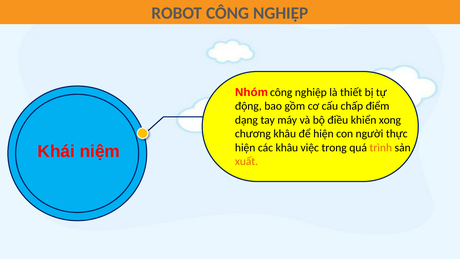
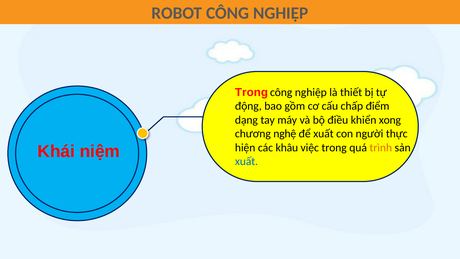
Nhóm: Nhóm -> Trong (251, 92)
chương khâu: khâu -> nghệ (285, 134)
để hiện: hiện -> xuất (323, 134)
xuất colour: orange -> blue (246, 161)
